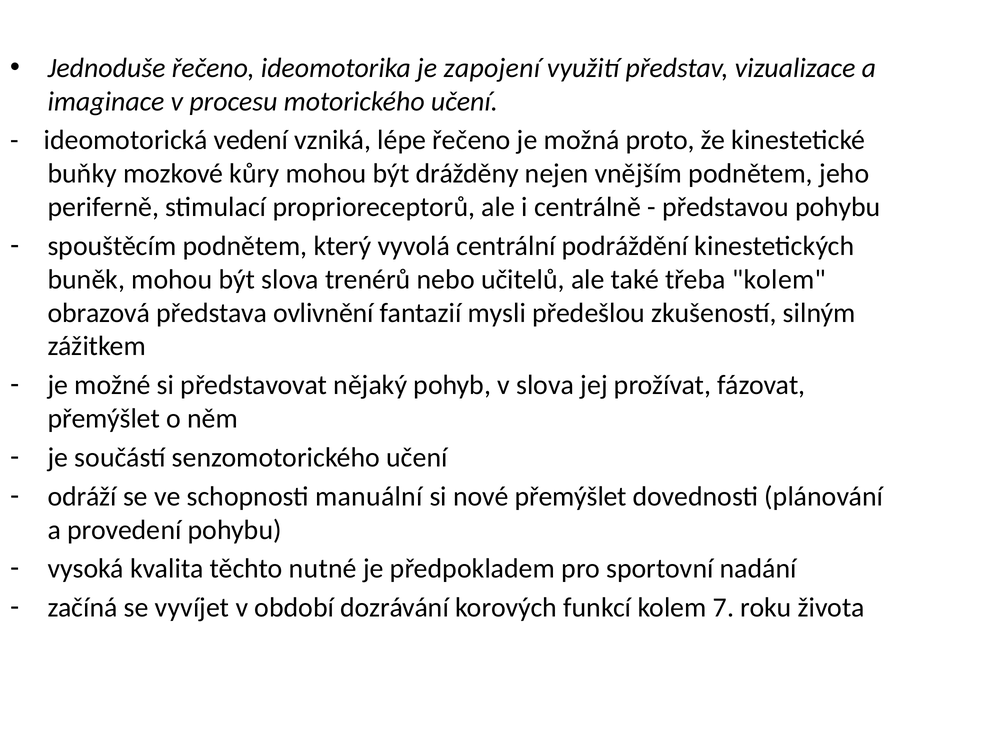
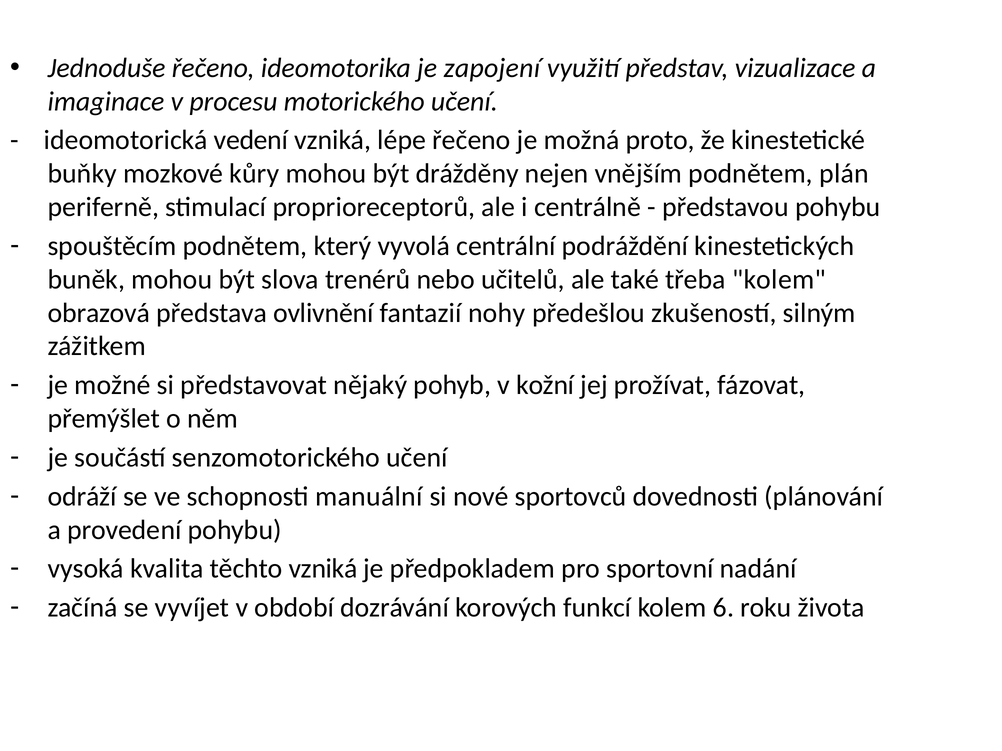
jeho: jeho -> plán (844, 174)
mysli: mysli -> nohy (497, 313)
v slova: slova -> kožní (545, 385)
nové přemýšlet: přemýšlet -> sportovců (571, 497)
těchto nutné: nutné -> vzniká (323, 569)
7: 7 -> 6 (723, 608)
